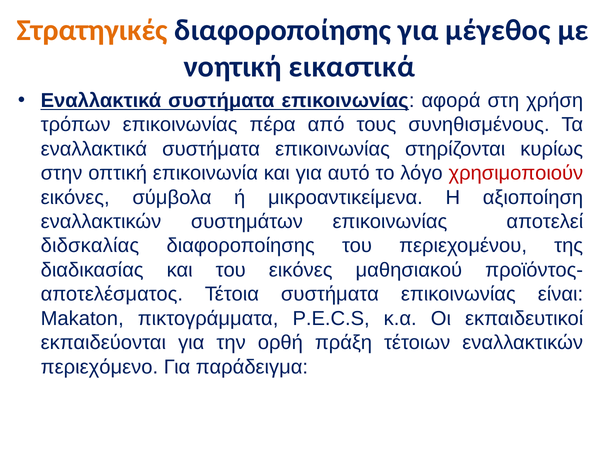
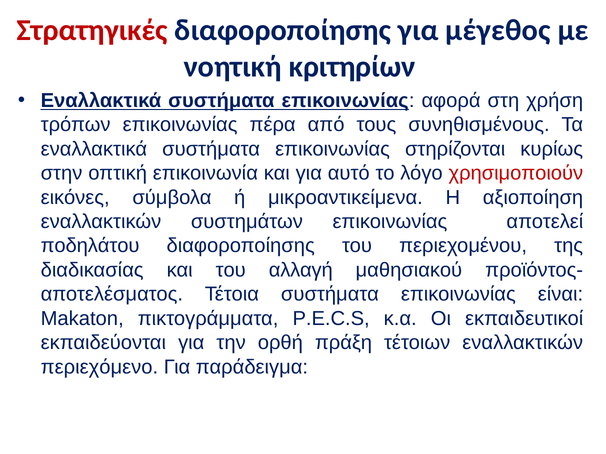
Στρατηγικές colour: orange -> red (92, 30)
εικαστικά: εικαστικά -> κριτηρίων (352, 67)
διδσκαλίας: διδσκαλίας -> ποδηλάτου (90, 246)
του εικόνες: εικόνες -> αλλαγή (301, 270)
